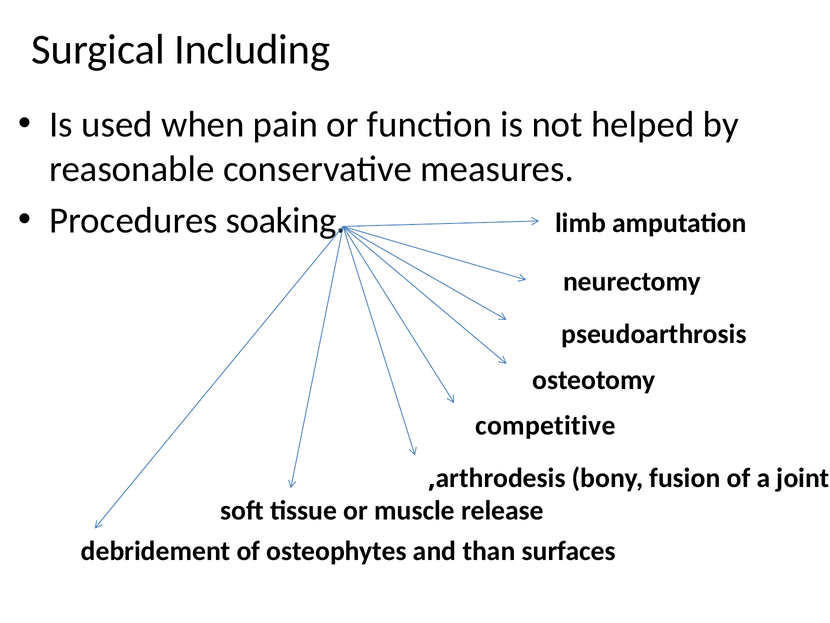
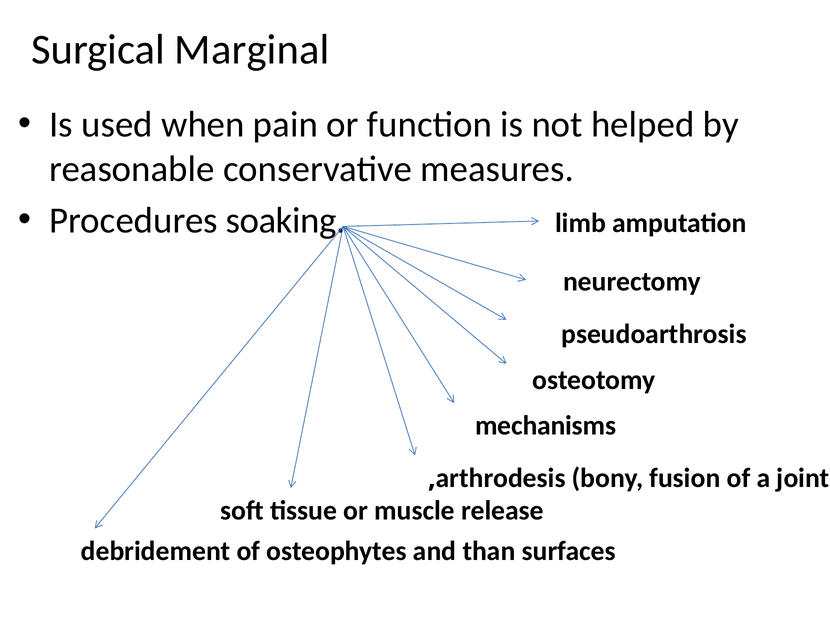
Including: Including -> Marginal (252, 50)
competitive: competitive -> mechanisms (546, 425)
